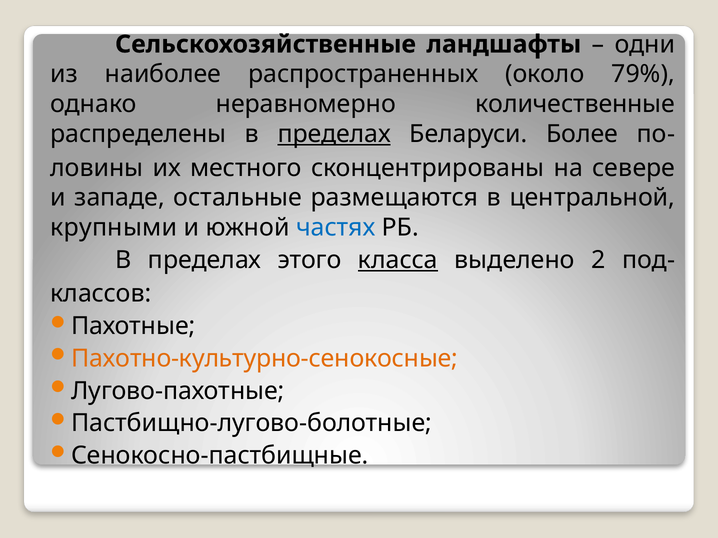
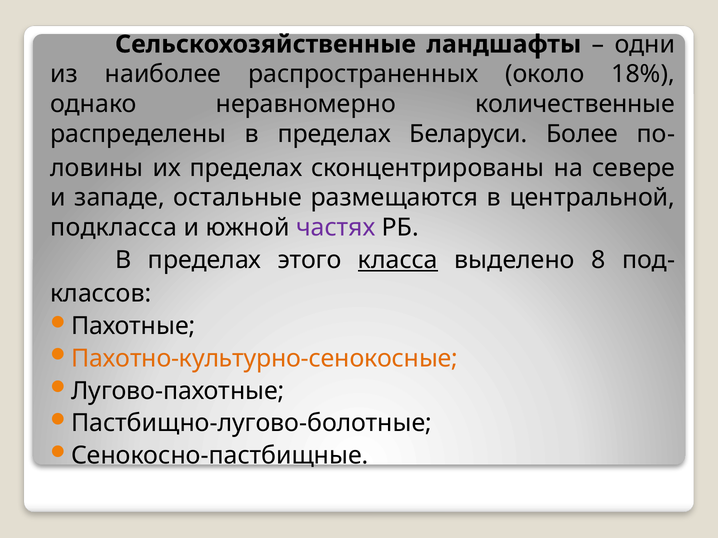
79%: 79% -> 18% (643, 74)
пределах underline: present -> none (334, 134)
их местного: местного -> пределах (246, 168)
крупными: крупными -> подкласса (114, 228)
частях colour: blue -> purple (336, 228)
2: 2 -> 8 (598, 260)
